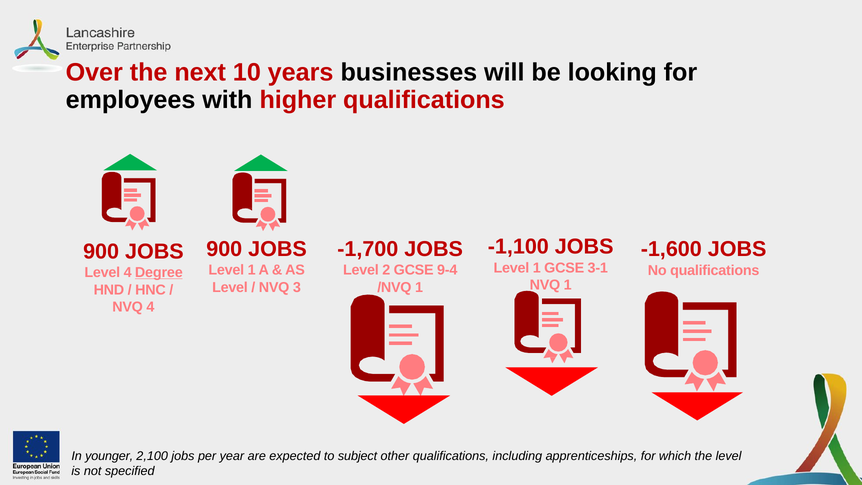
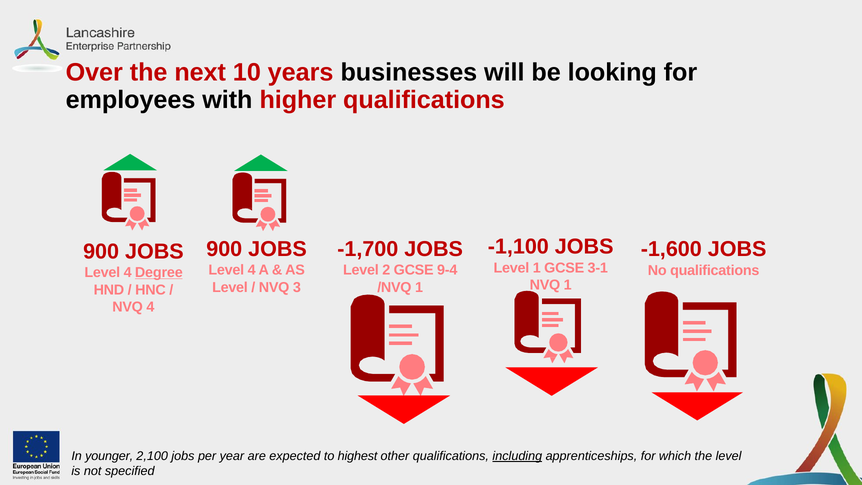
1: 1 -> 4 (252, 270)
subject: subject -> highest (358, 456)
including underline: none -> present (517, 456)
